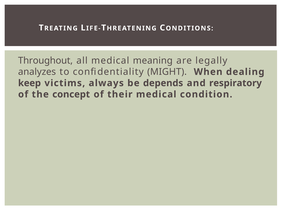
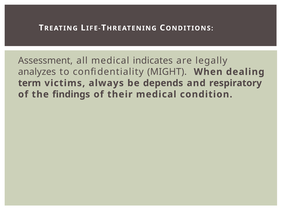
Throughout: Throughout -> Assessment (45, 61)
meaning: meaning -> indicates (153, 61)
keep: keep -> term (30, 83)
concept: concept -> findings (71, 95)
